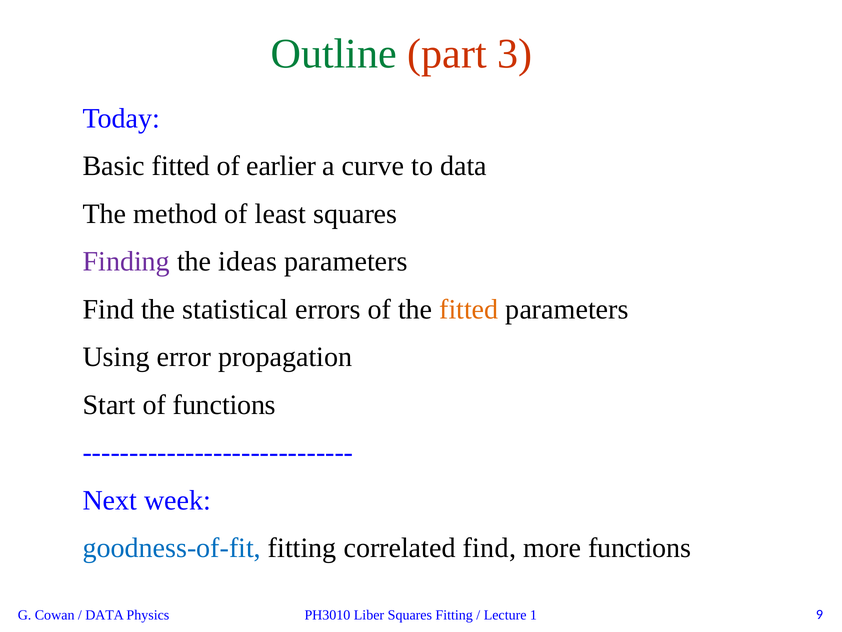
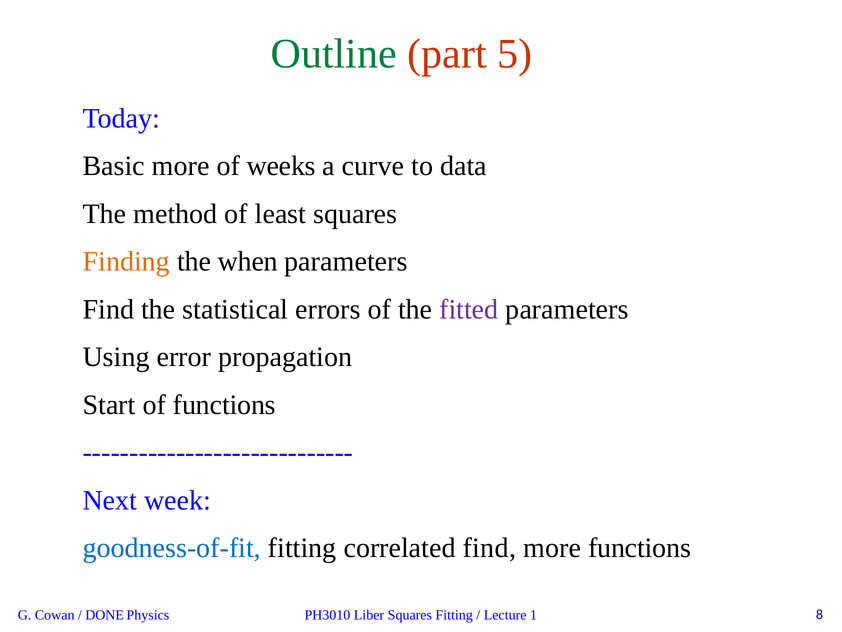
3: 3 -> 5 (515, 54)
Basic fitted: fitted -> more (181, 166)
earlier: earlier -> weeks (281, 166)
Finding colour: purple -> orange (126, 261)
ideas: ideas -> when (248, 261)
fitted colour: orange -> purple (469, 309)
DATA: DATA -> DONE (105, 614)
9: 9 -> 8 (819, 614)
